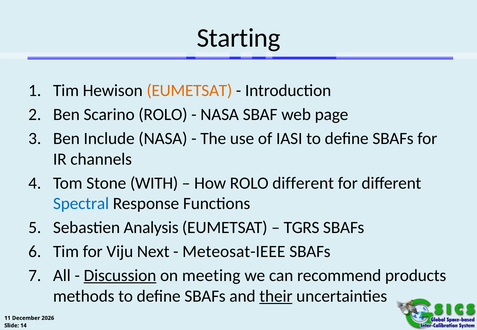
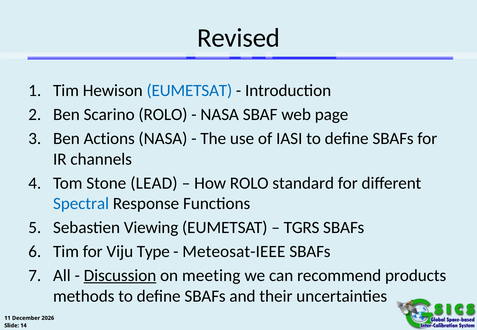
Starting: Starting -> Revised (239, 38)
EUMETSAT colour: orange -> blue (189, 91)
Include: Include -> Actions (109, 139)
WITH: WITH -> LEAD (154, 183)
ROLO different: different -> standard (303, 183)
Analysis: Analysis -> Viewing (151, 228)
Next: Next -> Type (153, 252)
their underline: present -> none (276, 296)
